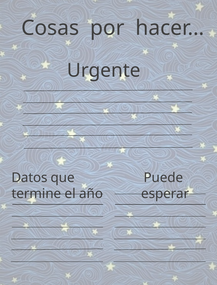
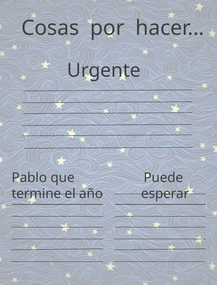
Datos: Datos -> Pablo (29, 177)
